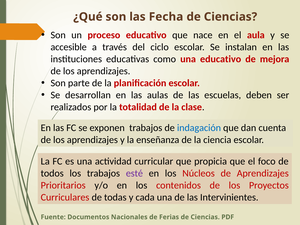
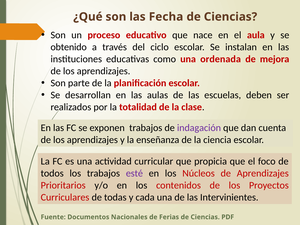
accesible: accesible -> obtenido (69, 47)
una educativo: educativo -> ordenada (221, 59)
indagación colour: blue -> purple (199, 128)
